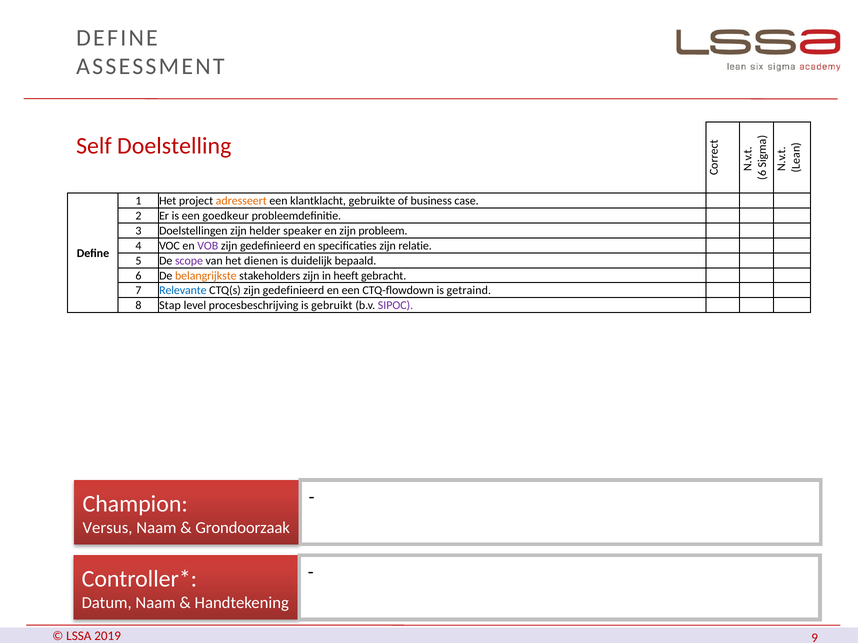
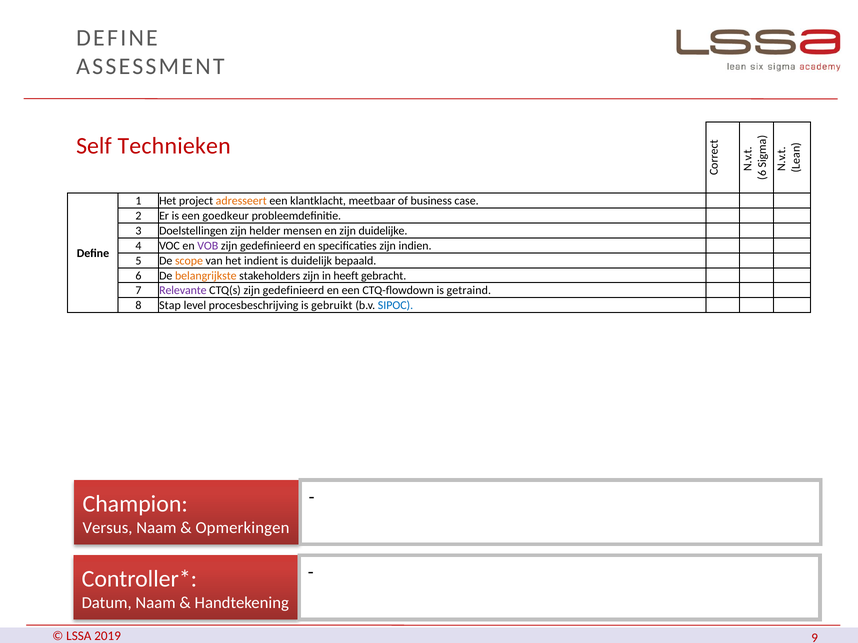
Doelstelling: Doelstelling -> Technieken (174, 146)
gebruikte: gebruikte -> meetbaar (372, 201)
speaker: speaker -> mensen (303, 231)
probleem: probleem -> duidelijke (383, 231)
relatie: relatie -> indien (415, 246)
scope colour: purple -> orange (189, 261)
dienen: dienen -> indient (261, 261)
Relevante colour: blue -> purple (183, 291)
SIPOC colour: purple -> blue (396, 306)
Grondoorzaak: Grondoorzaak -> Opmerkingen (242, 528)
